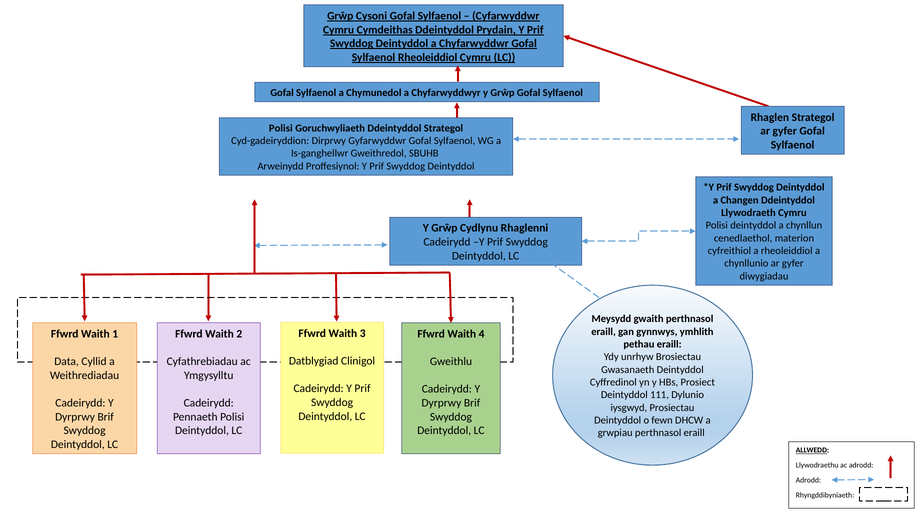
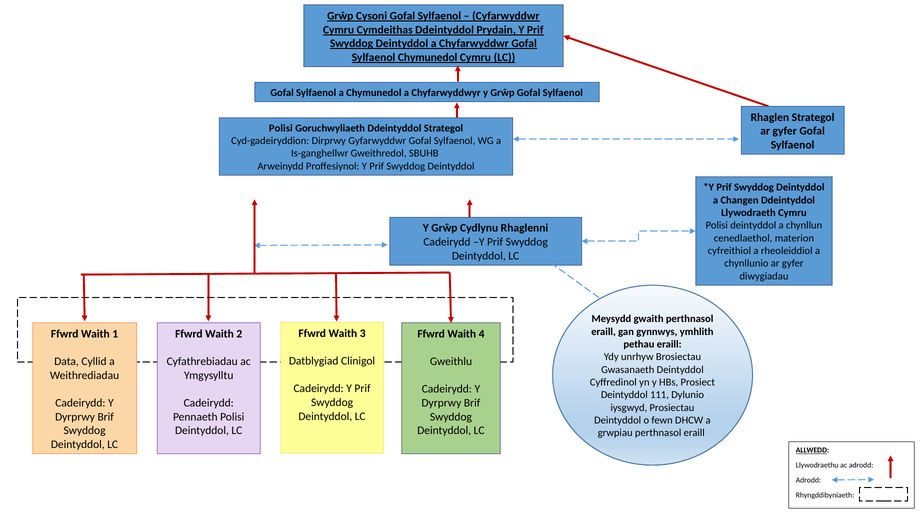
Sylfaenol Rheoleiddiol: Rheoleiddiol -> Chymunedol (428, 57)
